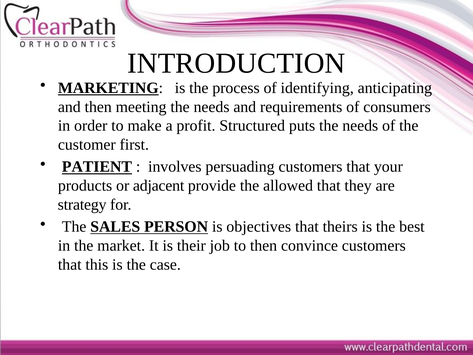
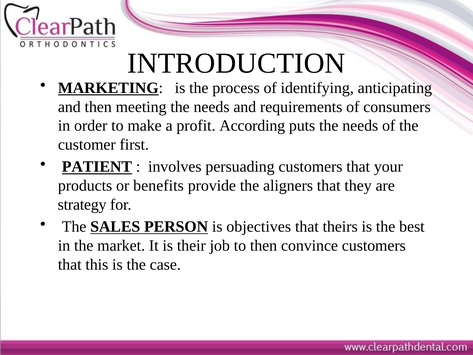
Structured: Structured -> According (252, 126)
adjacent: adjacent -> benefits (158, 186)
allowed: allowed -> aligners (288, 186)
